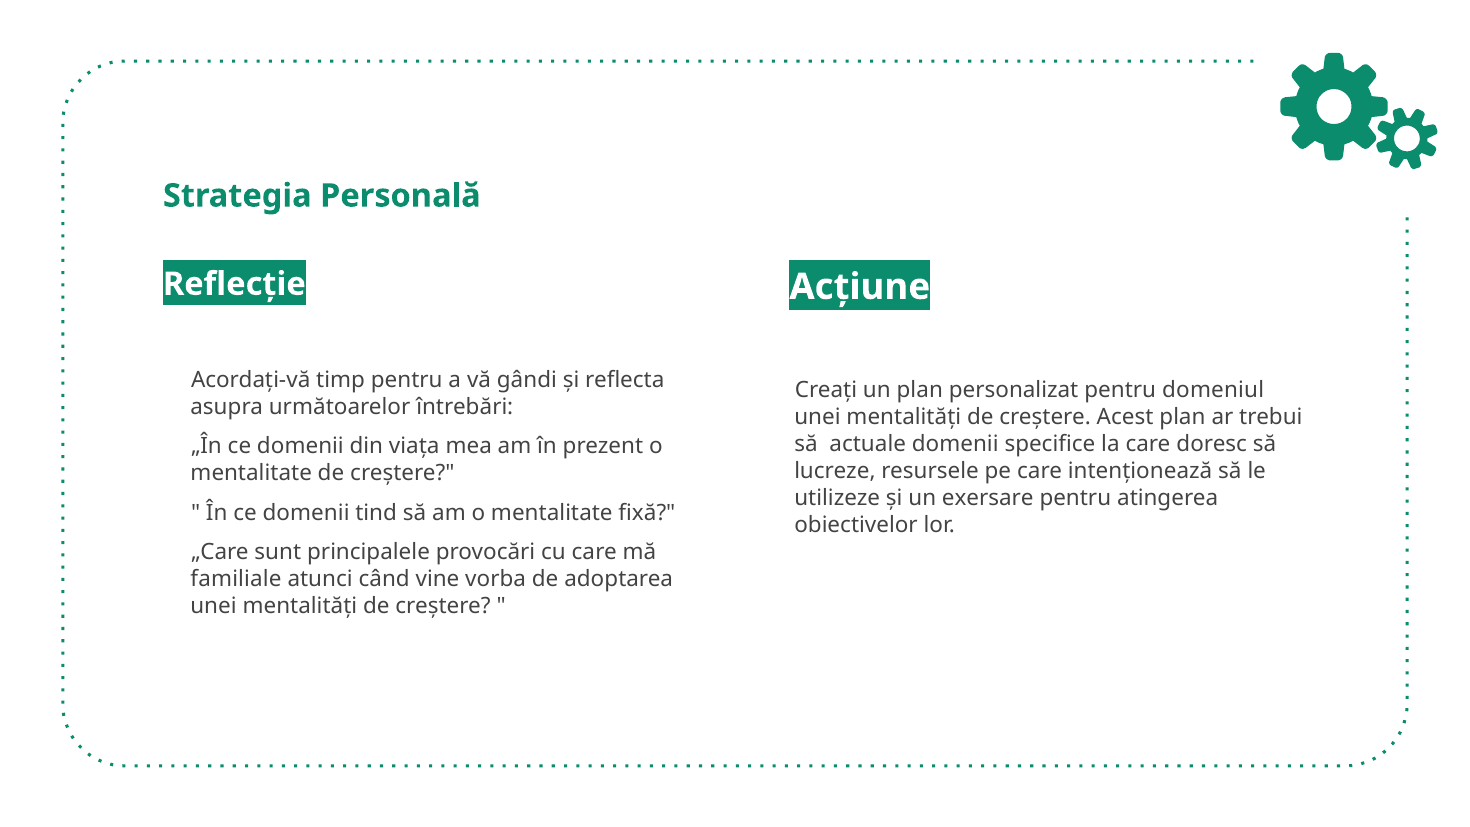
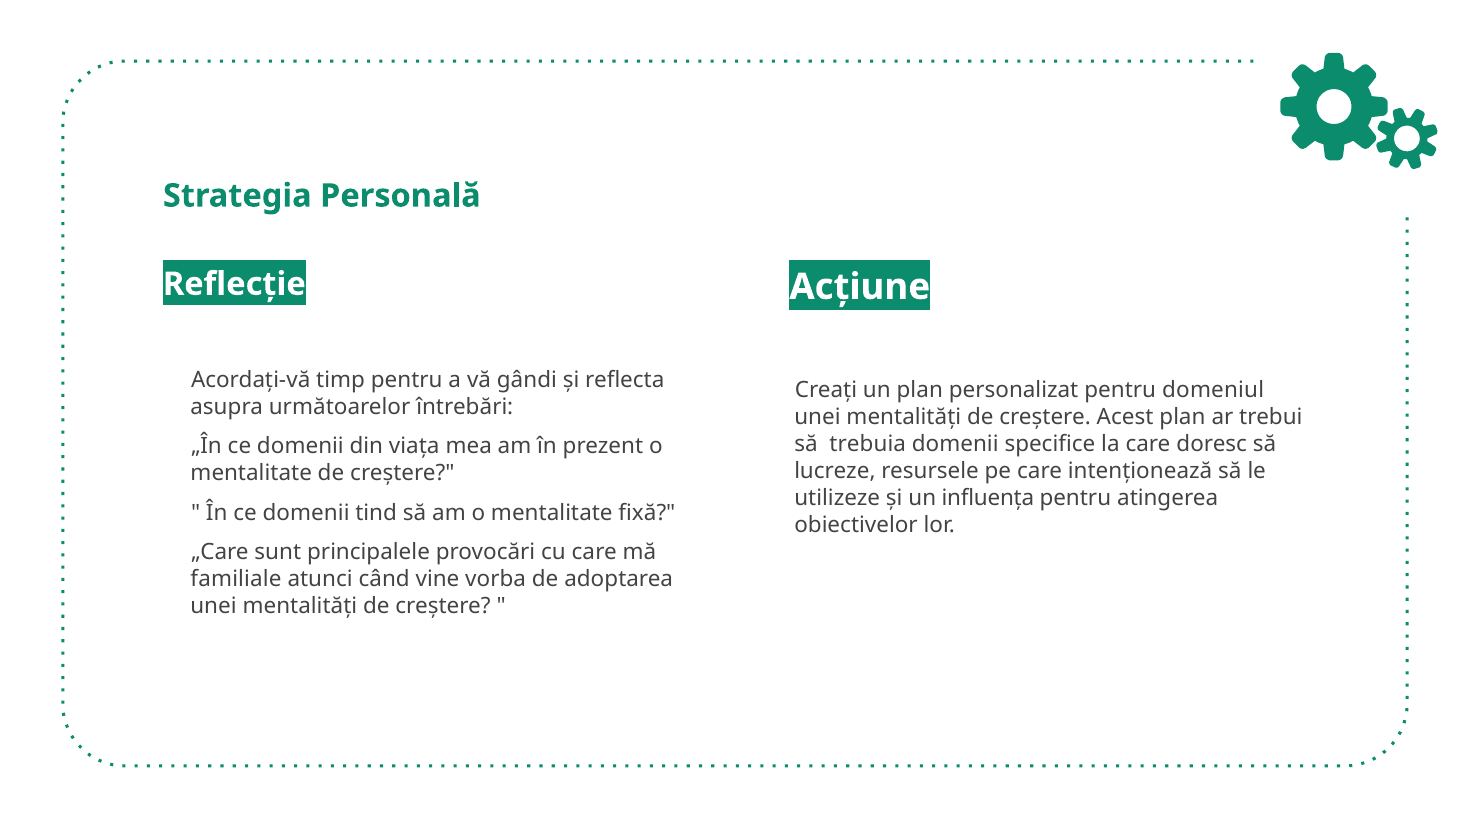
actuale: actuale -> trebuia (868, 444)
exersare: exersare -> influența (988, 498)
